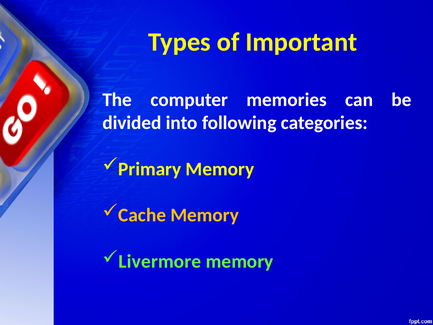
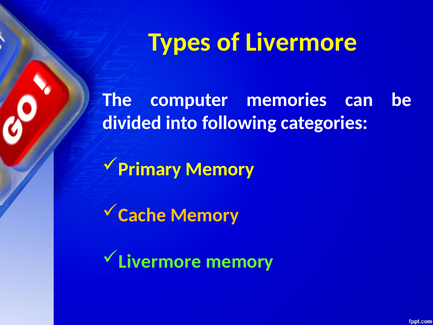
of Important: Important -> Livermore (301, 42)
